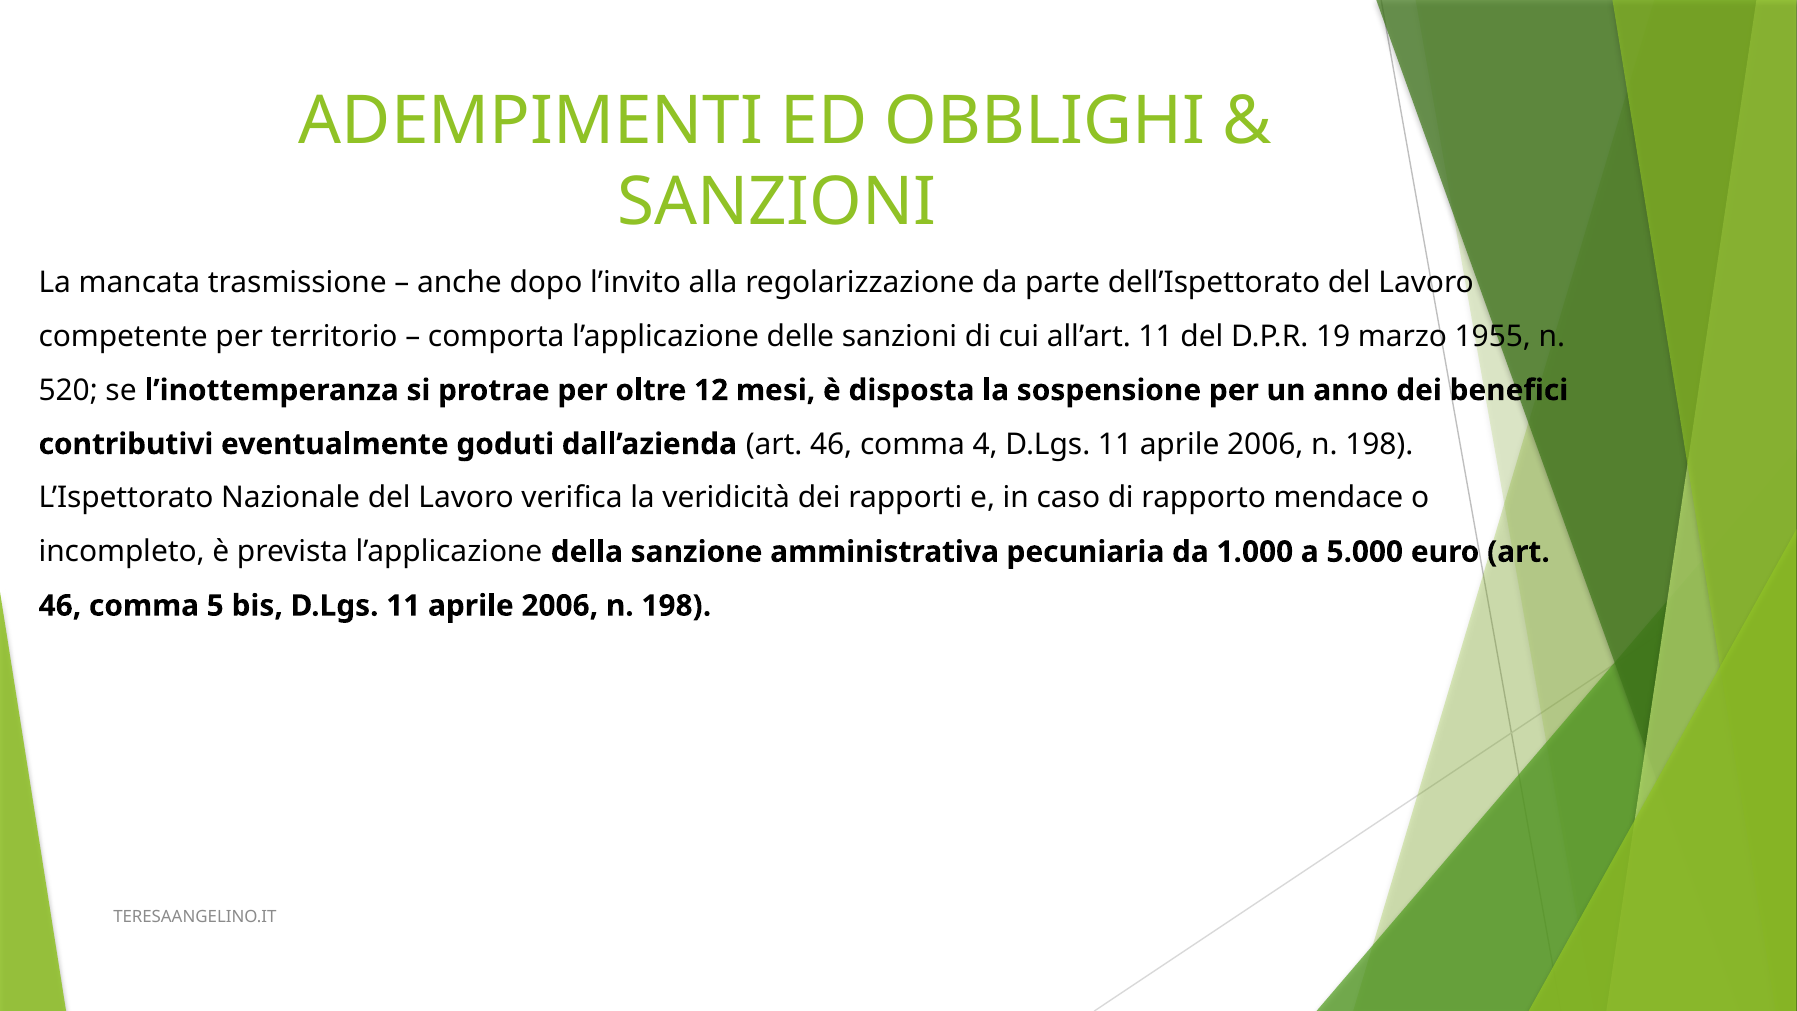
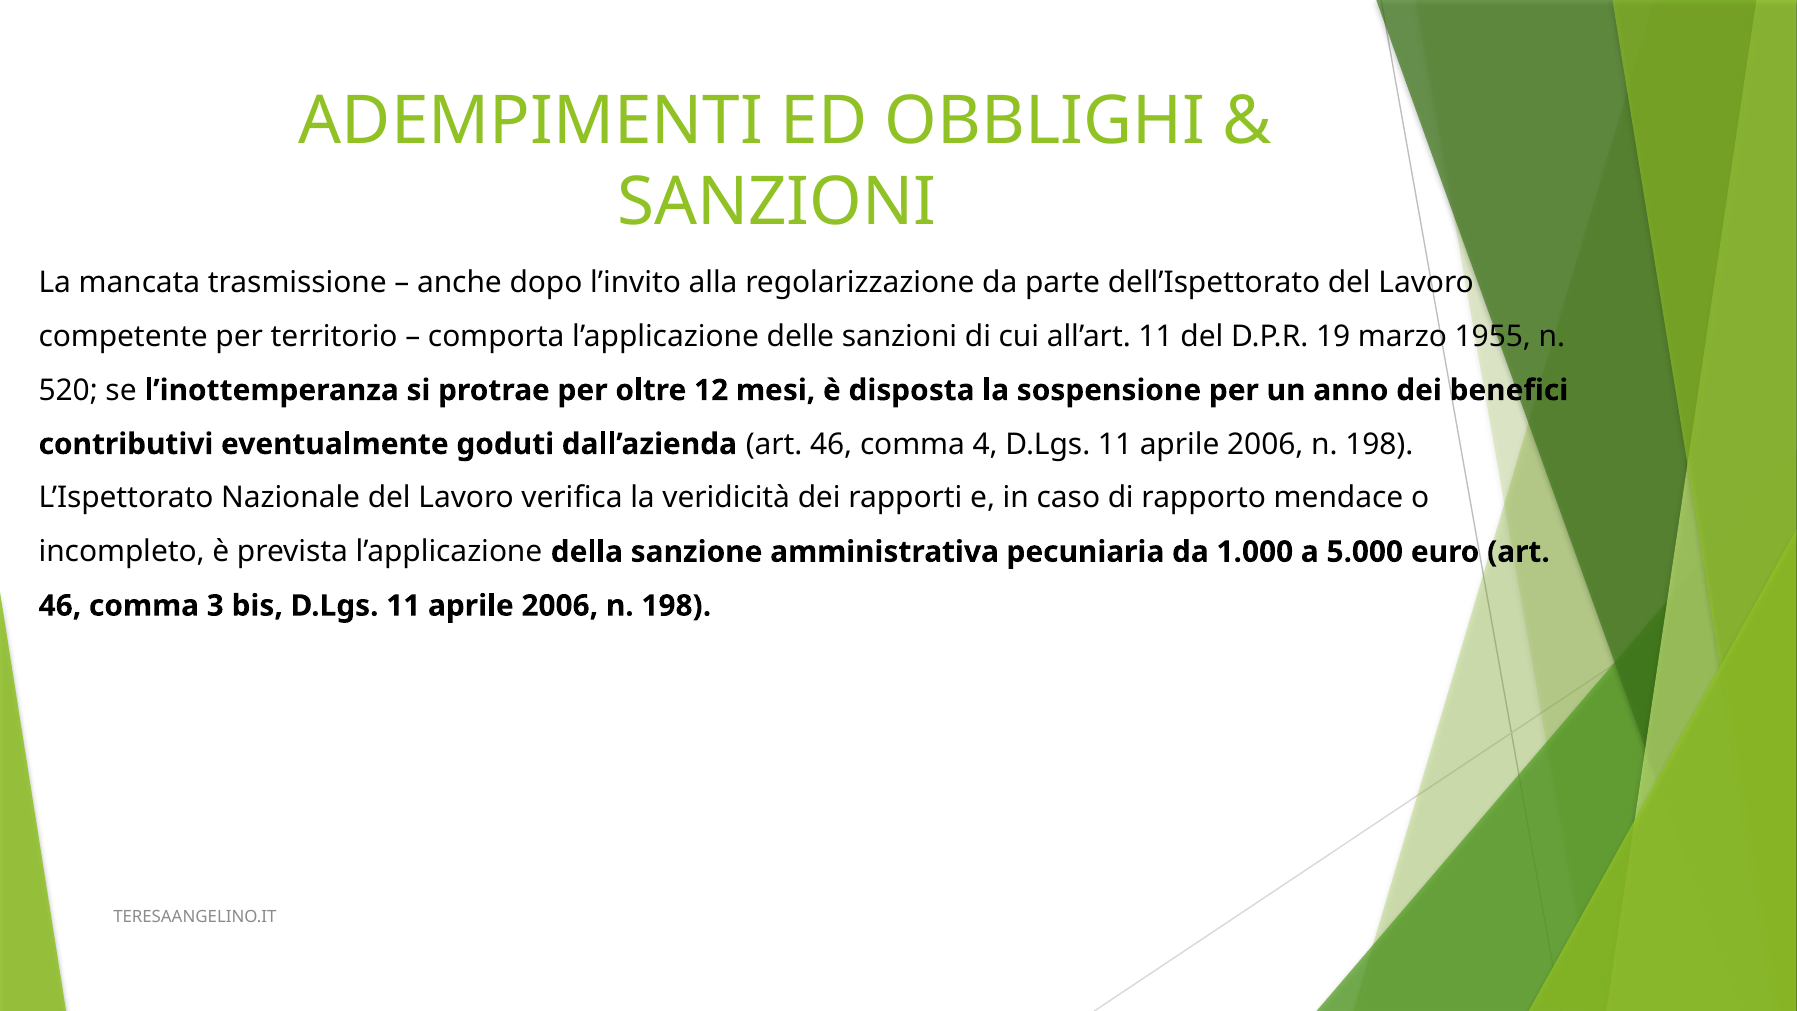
5: 5 -> 3 (215, 606)
